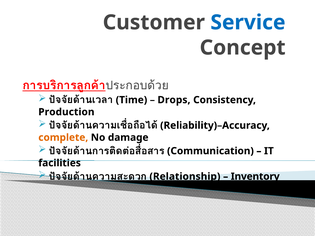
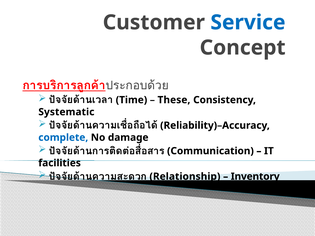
Drops: Drops -> These (174, 100)
Production: Production -> Systematic (66, 112)
complete colour: orange -> blue (63, 138)
